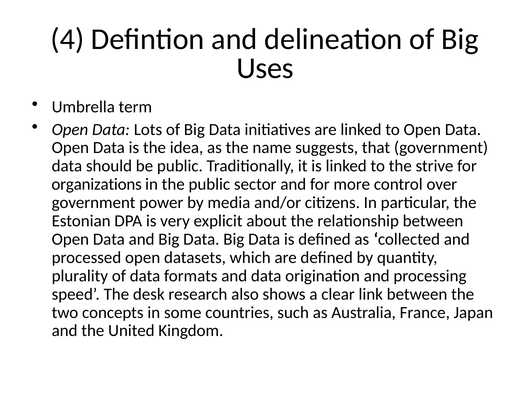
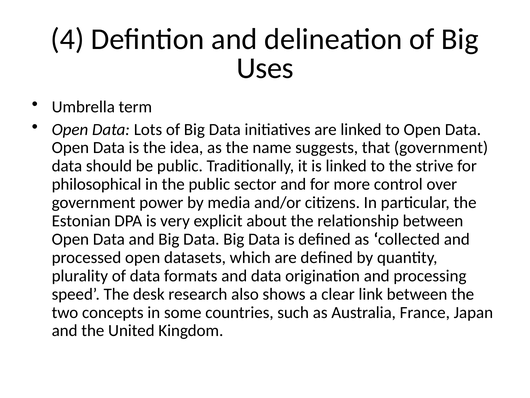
organizations: organizations -> philosophical (97, 184)
